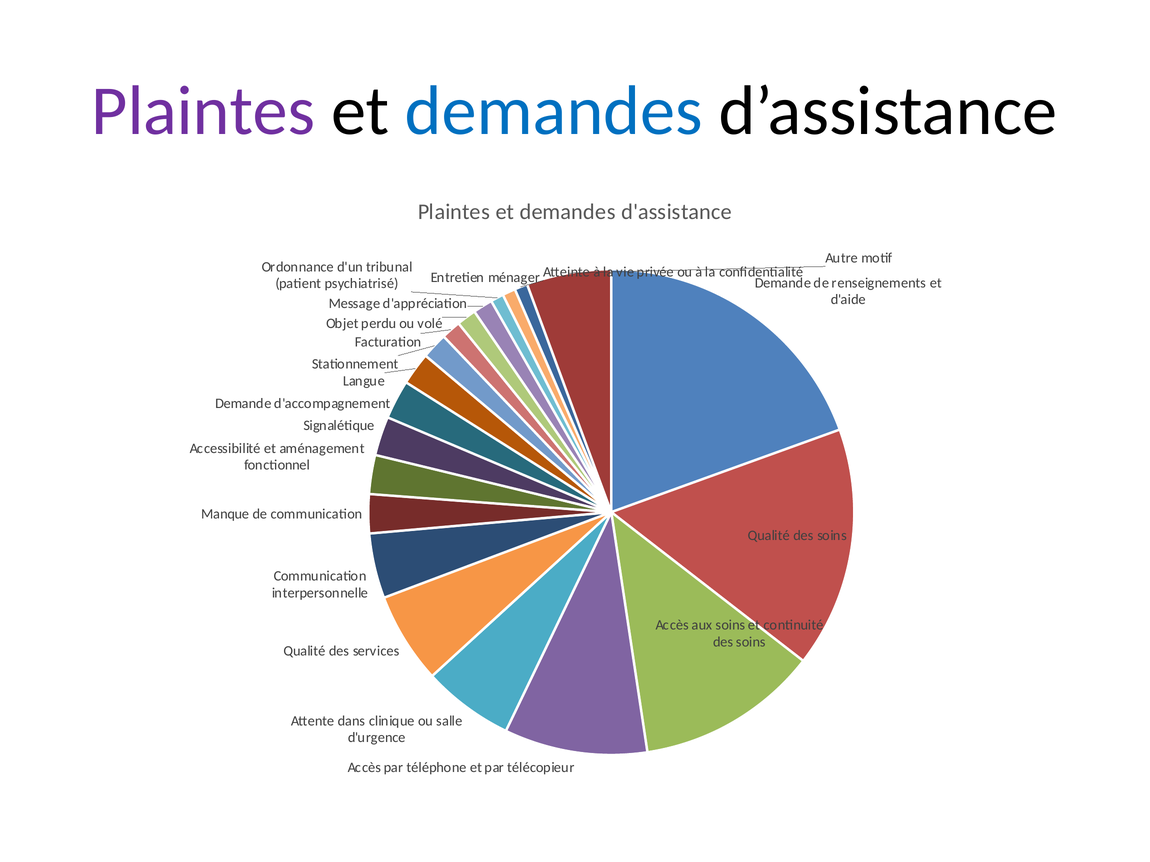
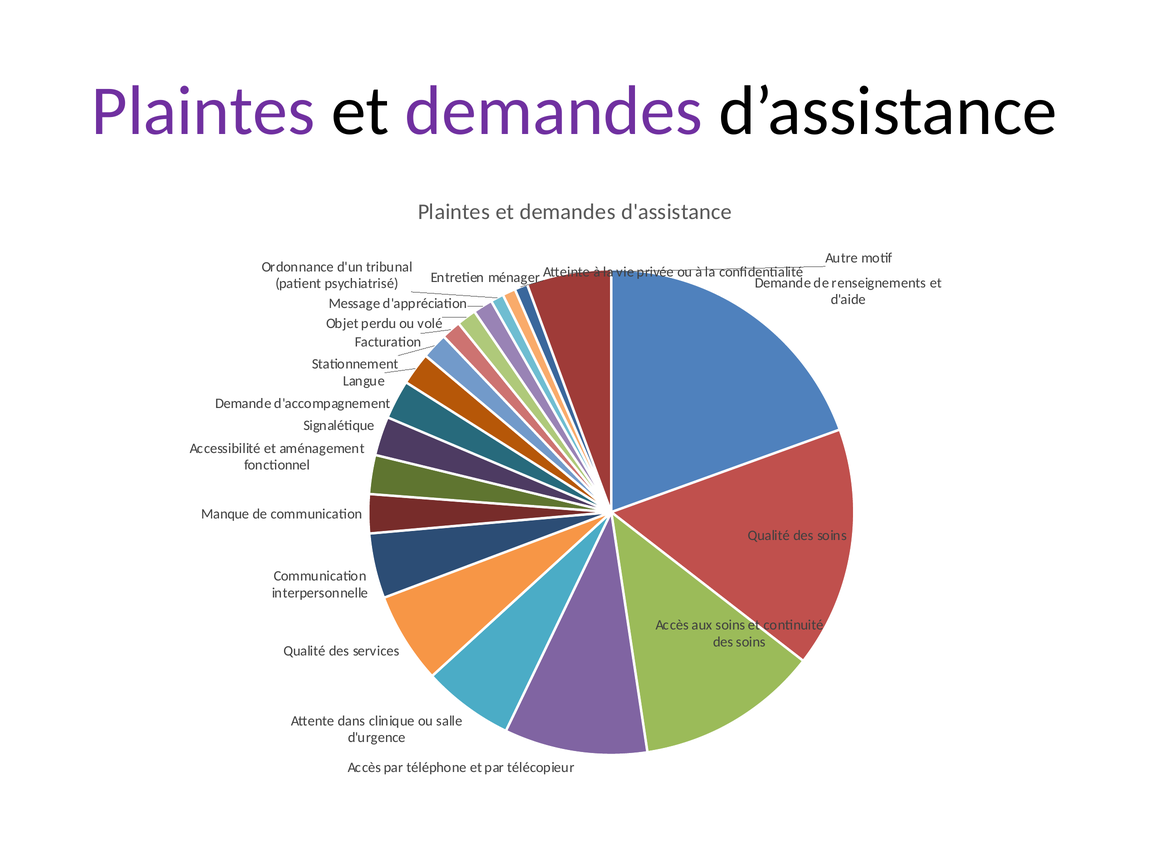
demandes colour: blue -> purple (554, 111)
